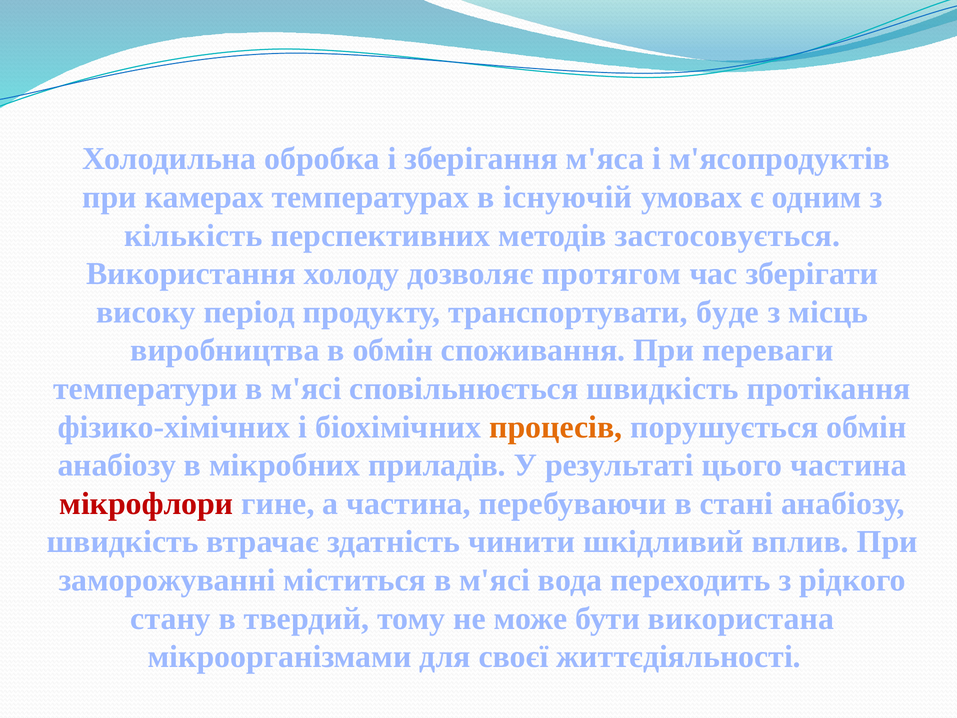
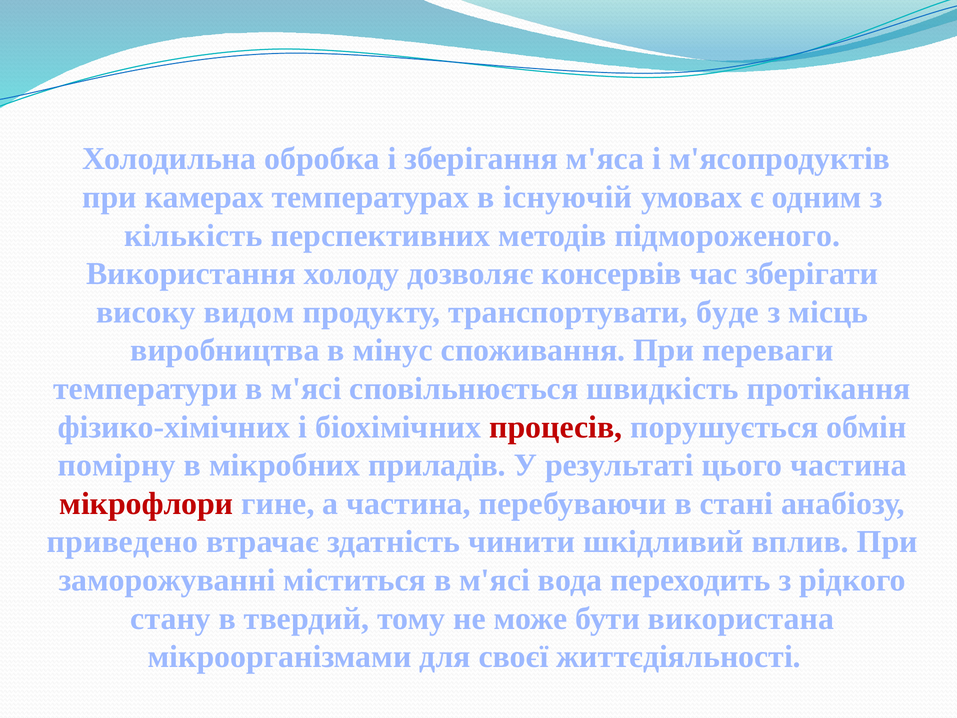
застосовується: застосовується -> підмороженого (728, 235)
протягом: протягом -> консервів (612, 274)
період: період -> видом (249, 312)
в обмін: обмін -> мінус (393, 350)
процесів colour: orange -> red (556, 427)
анабіозу: анабіозу -> помірну (117, 465)
швидкість: швидкість -> приведено (122, 542)
